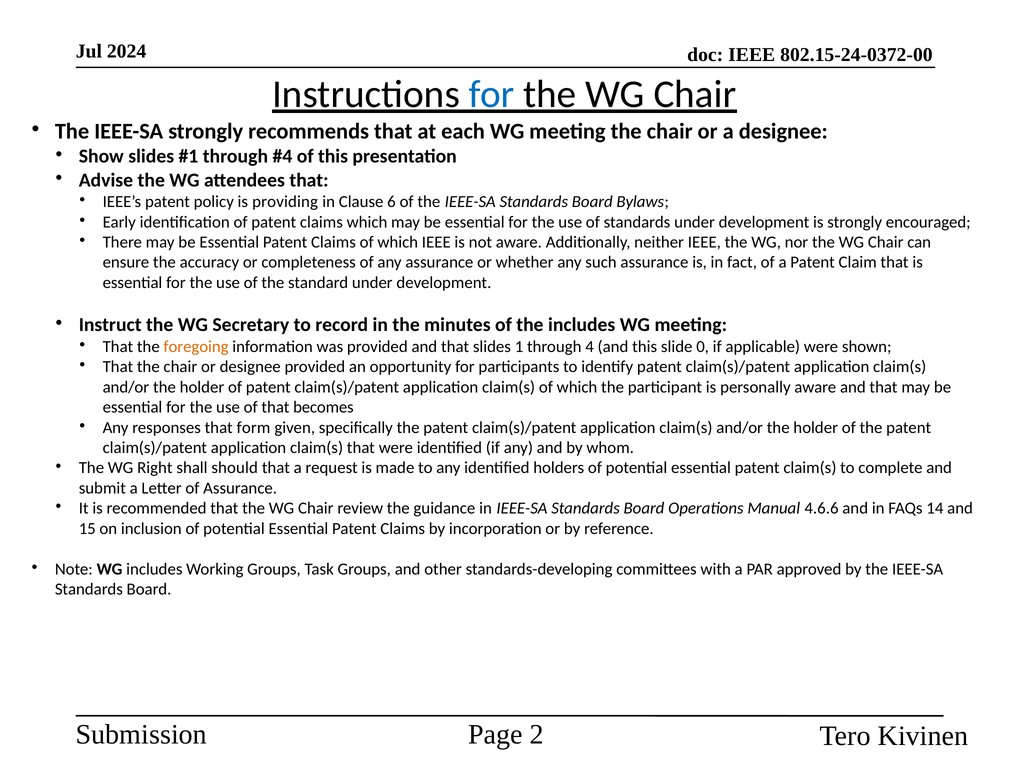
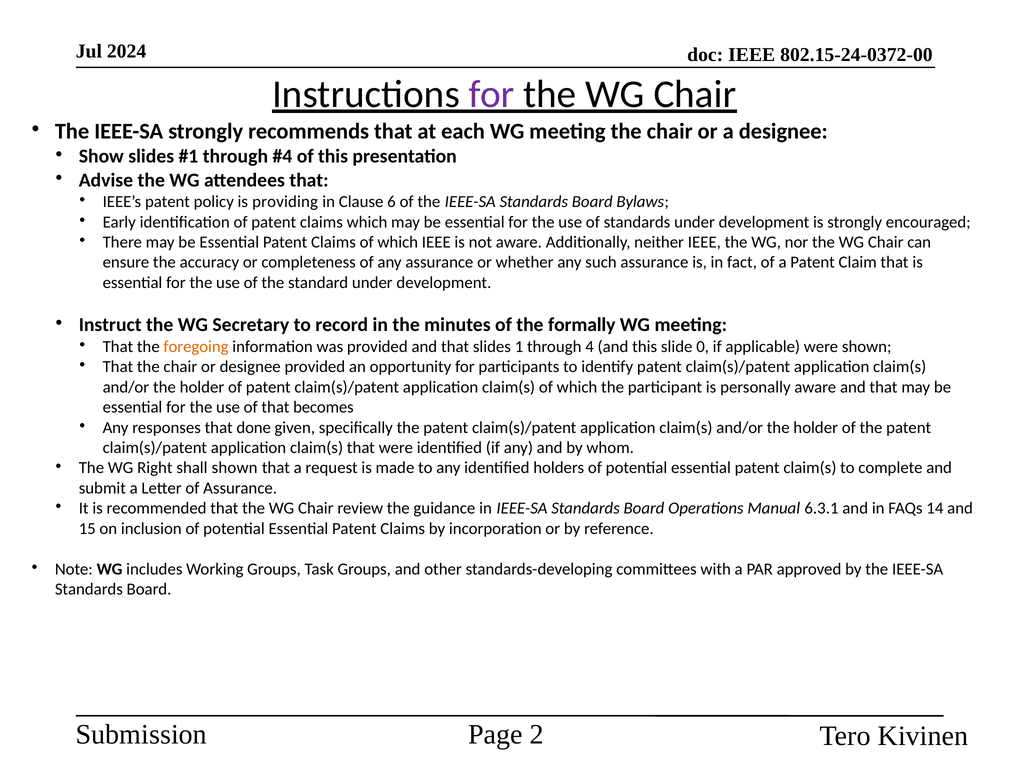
for colour: blue -> purple (492, 94)
the includes: includes -> formally (582, 325)
form: form -> done (254, 428)
shall should: should -> shown (235, 468)
4.6.6: 4.6.6 -> 6.3.1 (822, 509)
